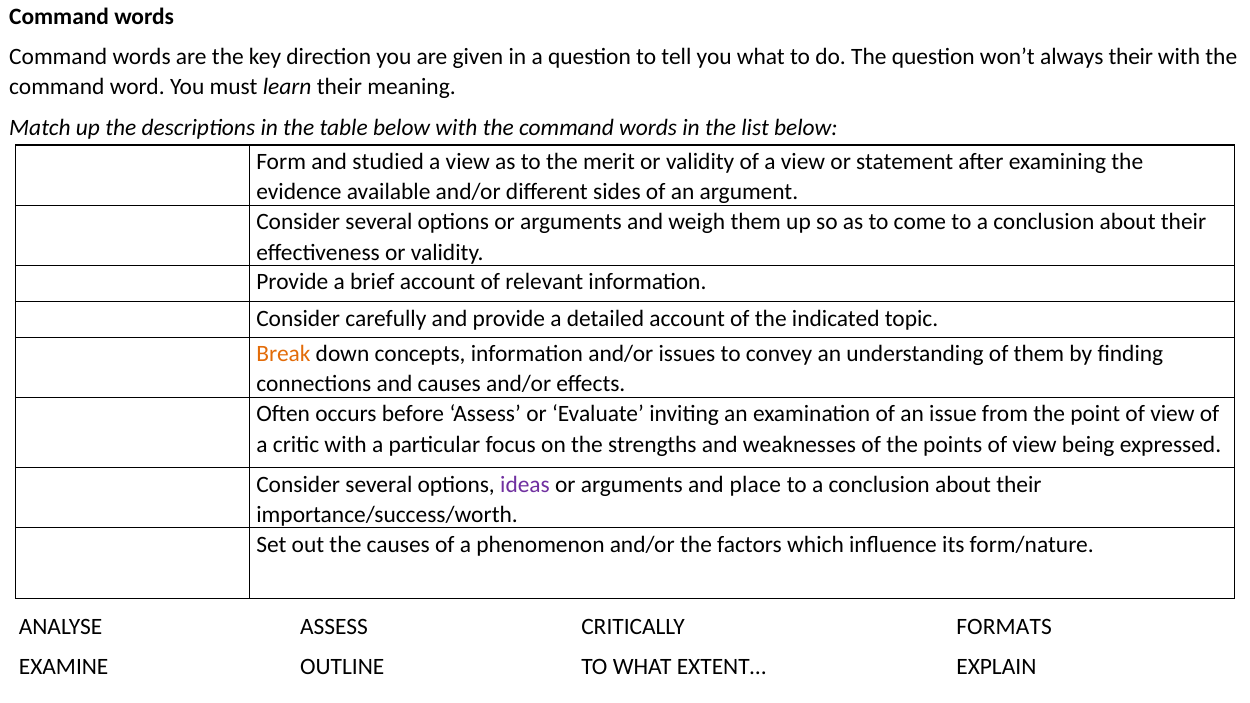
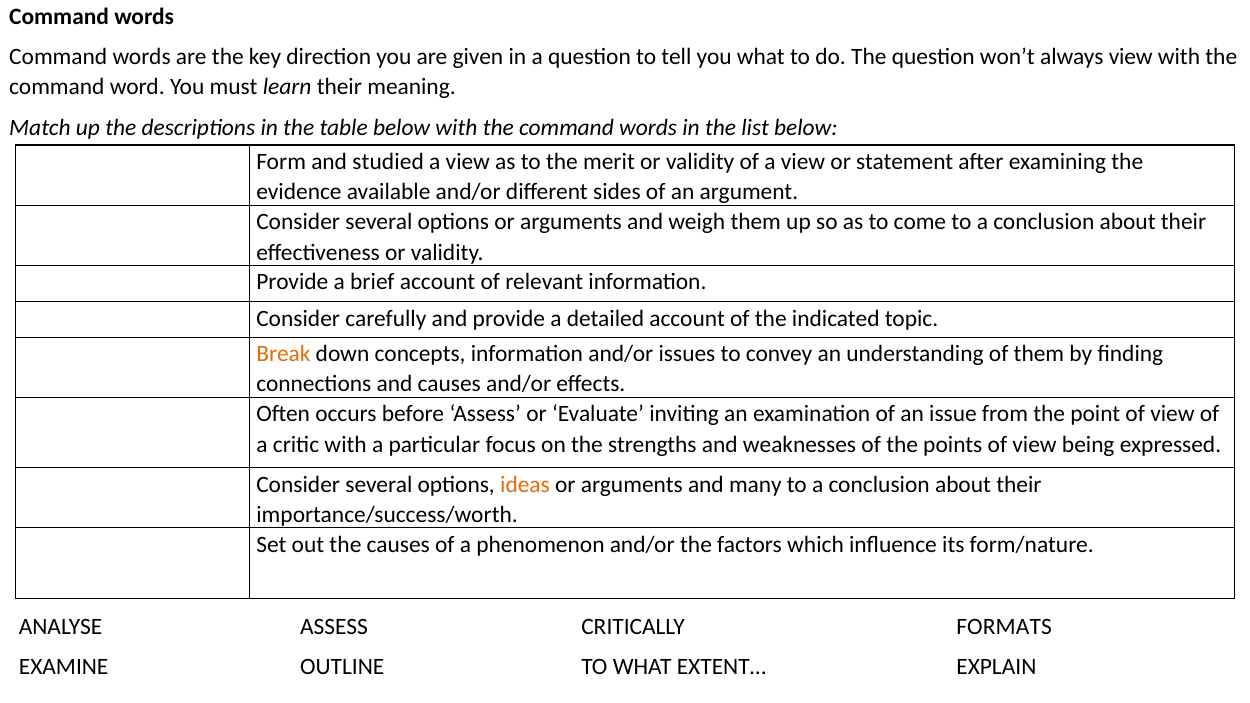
always their: their -> view (1131, 57)
ideas colour: purple -> orange (525, 484)
place: place -> many (755, 484)
